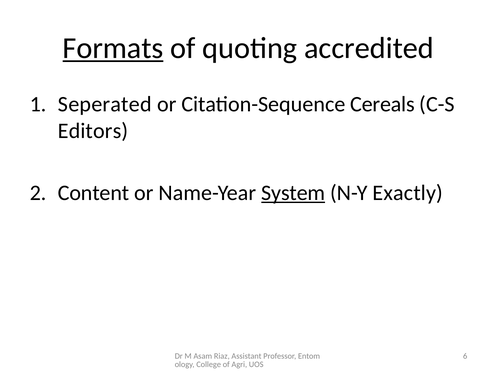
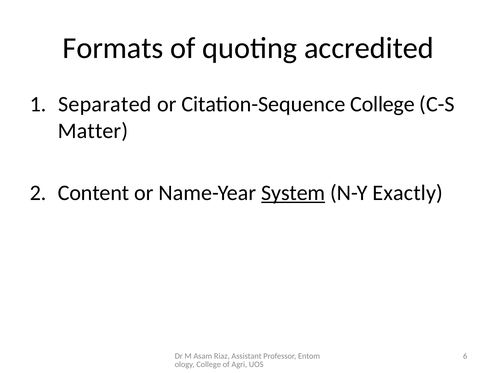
Formats underline: present -> none (113, 48)
Seperated: Seperated -> Separated (105, 104)
Citation-Sequence Cereals: Cereals -> College (382, 104)
Editors: Editors -> Matter (93, 131)
